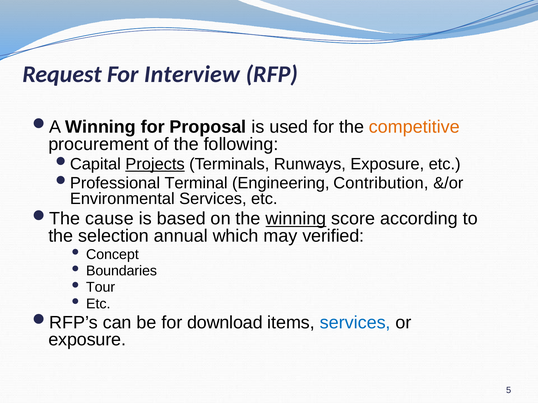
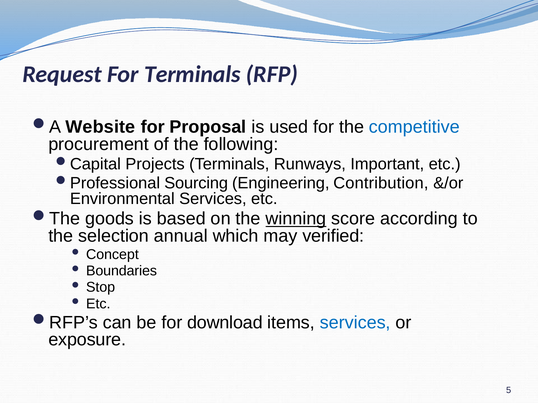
For Interview: Interview -> Terminals (192, 74)
Winning: Winning -> Website (100, 127)
competitive colour: orange -> blue (414, 127)
Projects underline: present -> none (155, 164)
Runways Exposure: Exposure -> Important (387, 164)
Terminal: Terminal -> Sourcing (196, 183)
cause: cause -> goods (110, 219)
Tour: Tour -> Stop (101, 288)
